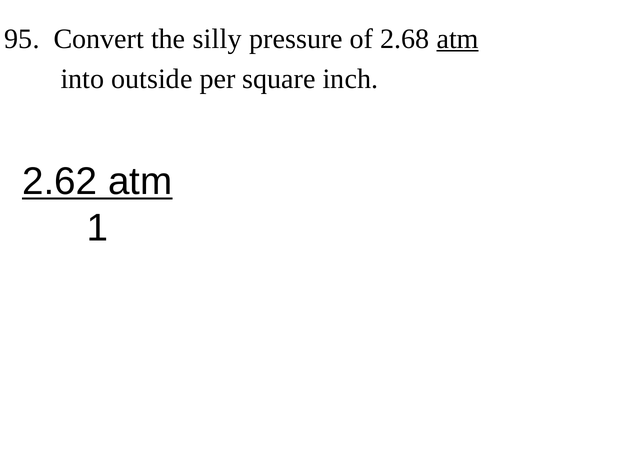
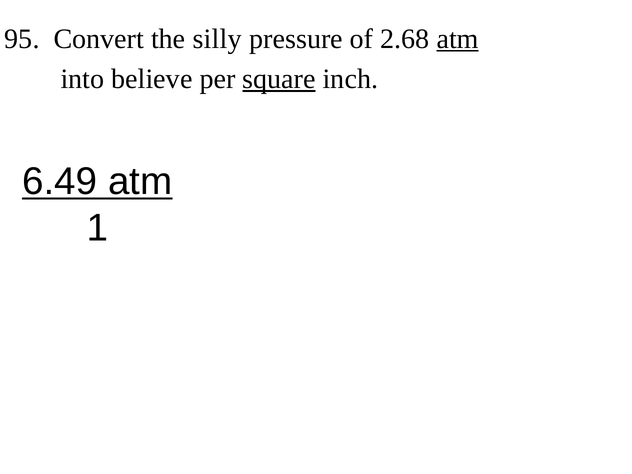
outside: outside -> believe (152, 79)
square underline: none -> present (279, 79)
2.62: 2.62 -> 6.49 (60, 182)
